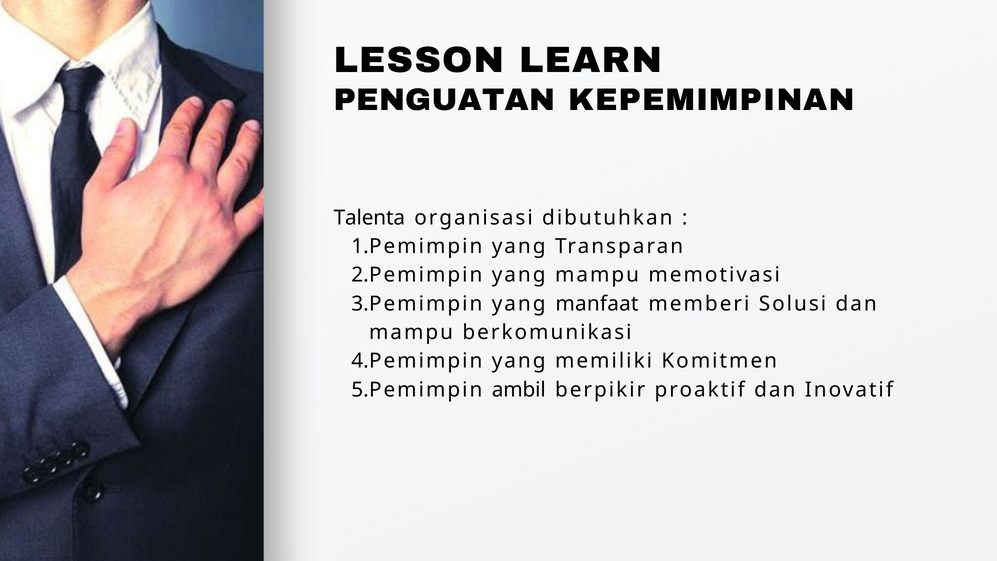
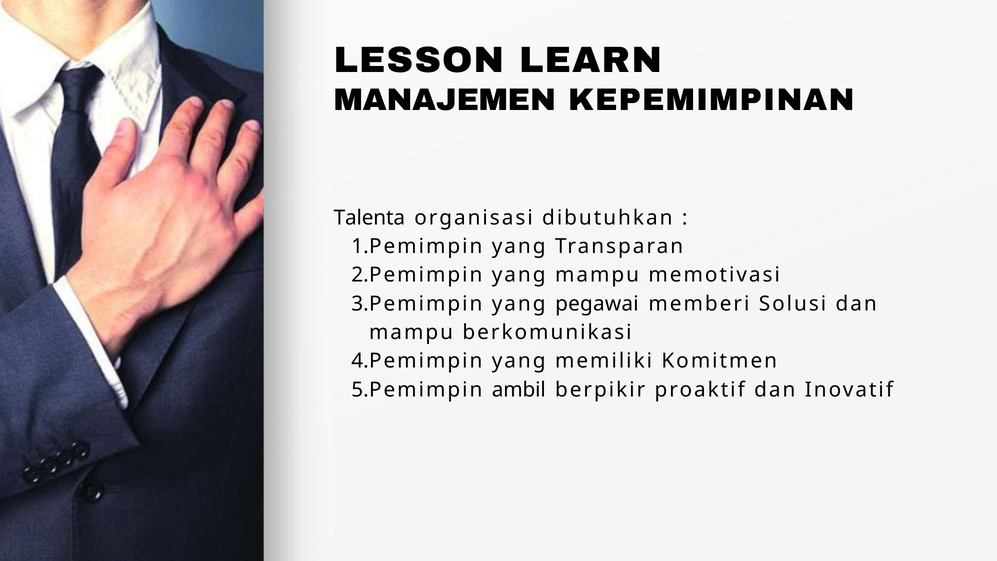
PENGUATAN: PENGUATAN -> MANAJEMEN (445, 100)
manfaat: manfaat -> pegawai (597, 304)
